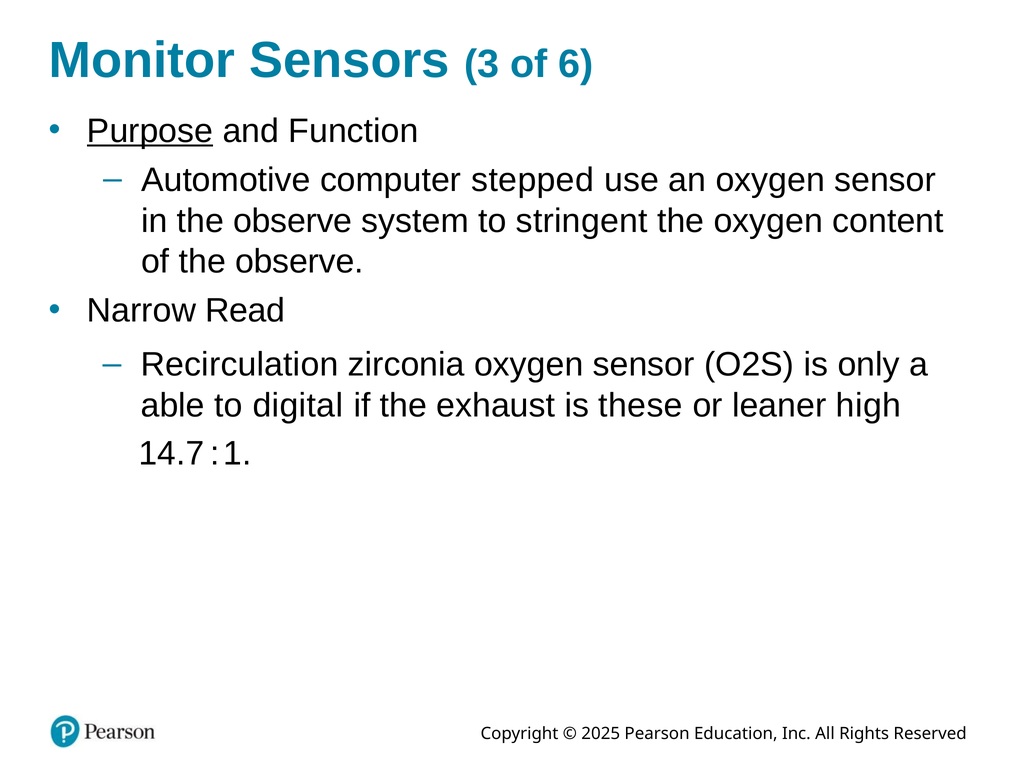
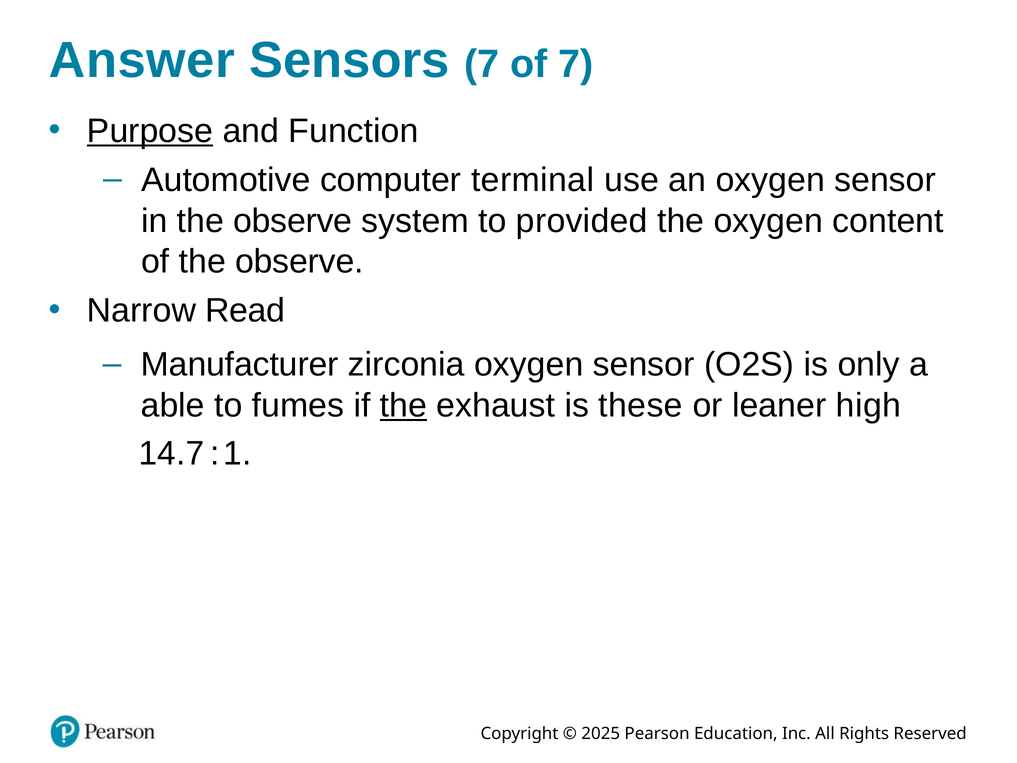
Monitor: Monitor -> Answer (142, 61)
Sensors 3: 3 -> 7 (482, 64)
of 6: 6 -> 7 (576, 64)
stepped: stepped -> terminal (533, 180)
stringent: stringent -> provided (582, 221)
Recirculation: Recirculation -> Manufacturer (240, 365)
digital: digital -> fumes (298, 405)
the underline: none -> present (403, 405)
